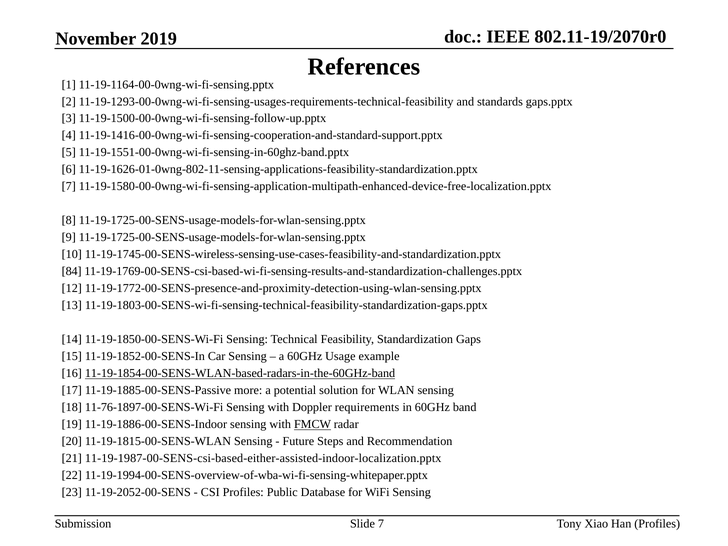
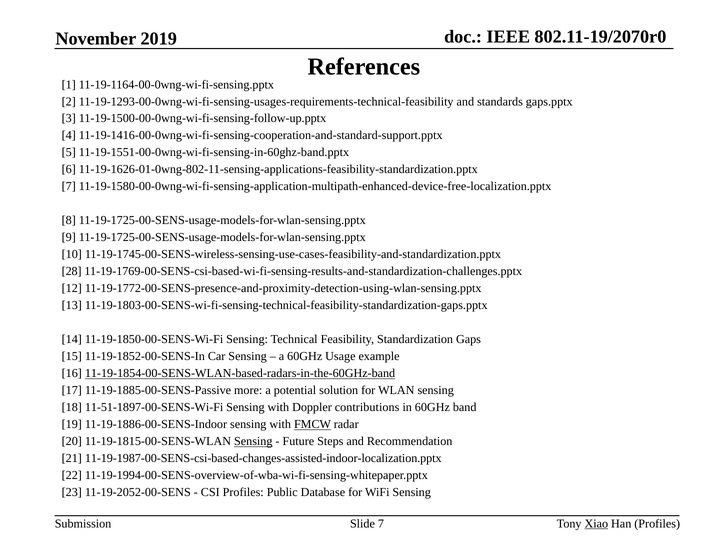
84: 84 -> 28 (72, 271)
11-76-1897-00-SENS-Wi-Fi: 11-76-1897-00-SENS-Wi-Fi -> 11-51-1897-00-SENS-Wi-Fi (154, 407)
requirements: requirements -> contributions (367, 407)
Sensing underline: none -> present (253, 441)
11-19-1987-00-SENS-csi-based-either-assisted-indoor-localization.pptx: 11-19-1987-00-SENS-csi-based-either-assisted-indoor-localization.pptx -> 11-19-1987-00-SENS-csi-based-changes-assisted-indoor-localization.pptx (263, 458)
Xiao underline: none -> present (596, 524)
